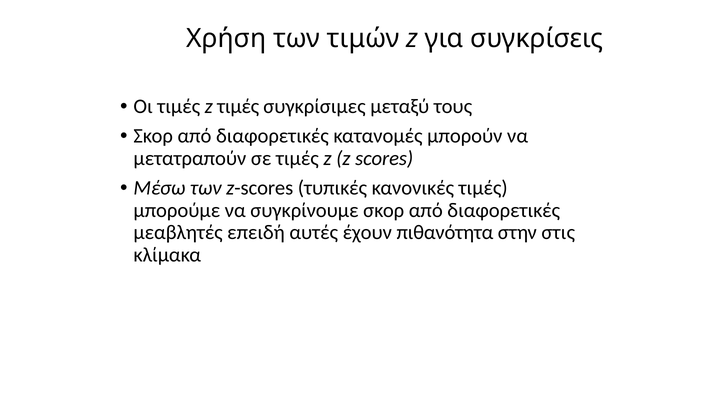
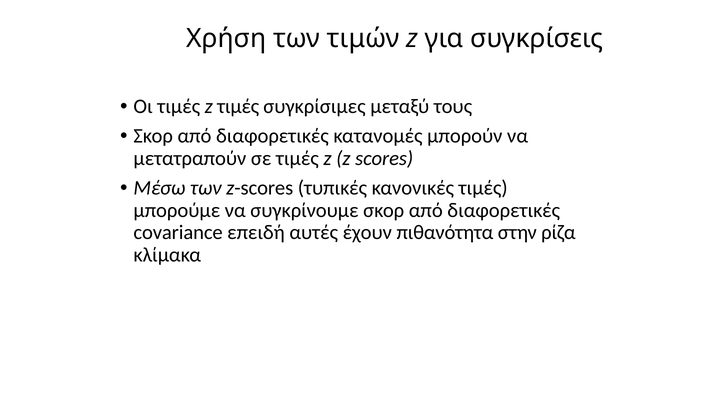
μεαβλητές: μεαβλητές -> covariance (178, 232)
στις: στις -> ρίζα (558, 232)
